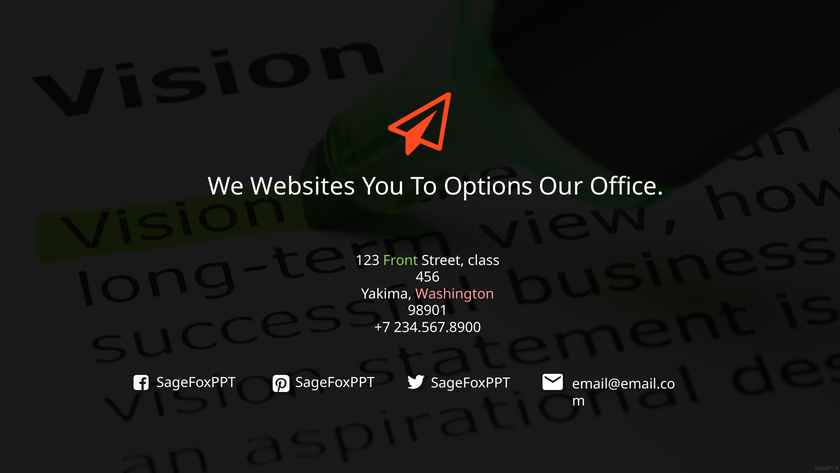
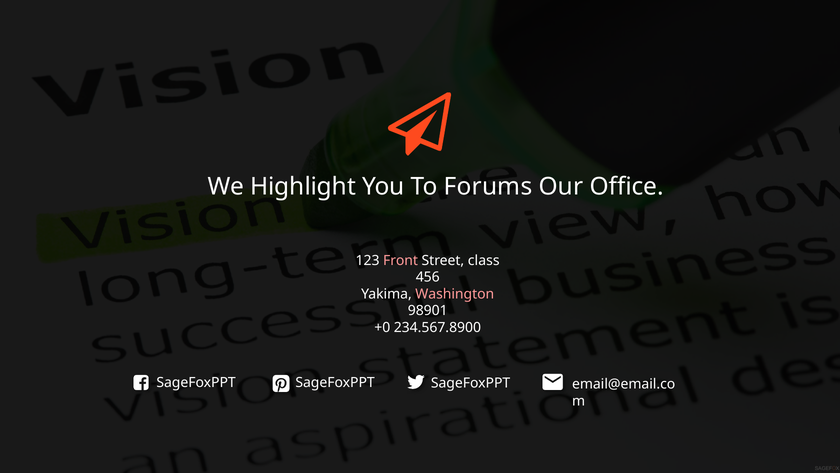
Websites: Websites -> Highlight (303, 187)
Options: Options -> Forums (488, 187)
Front colour: light green -> pink (401, 260)
+7: +7 -> +0 (382, 327)
